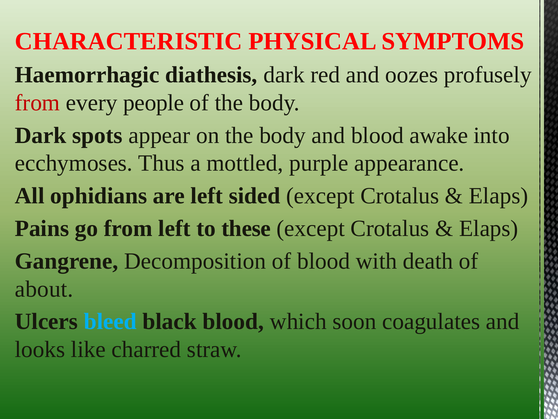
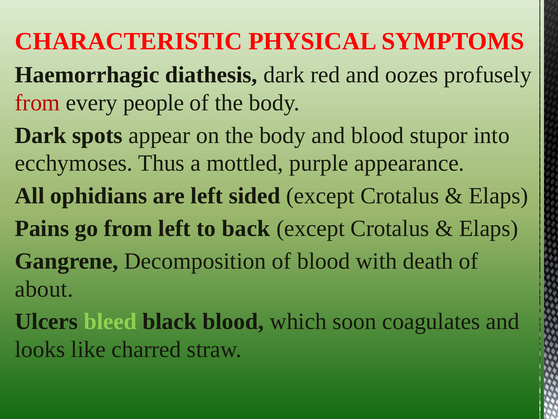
awake: awake -> stupor (439, 135)
these: these -> back (246, 228)
bleed colour: light blue -> light green (110, 321)
